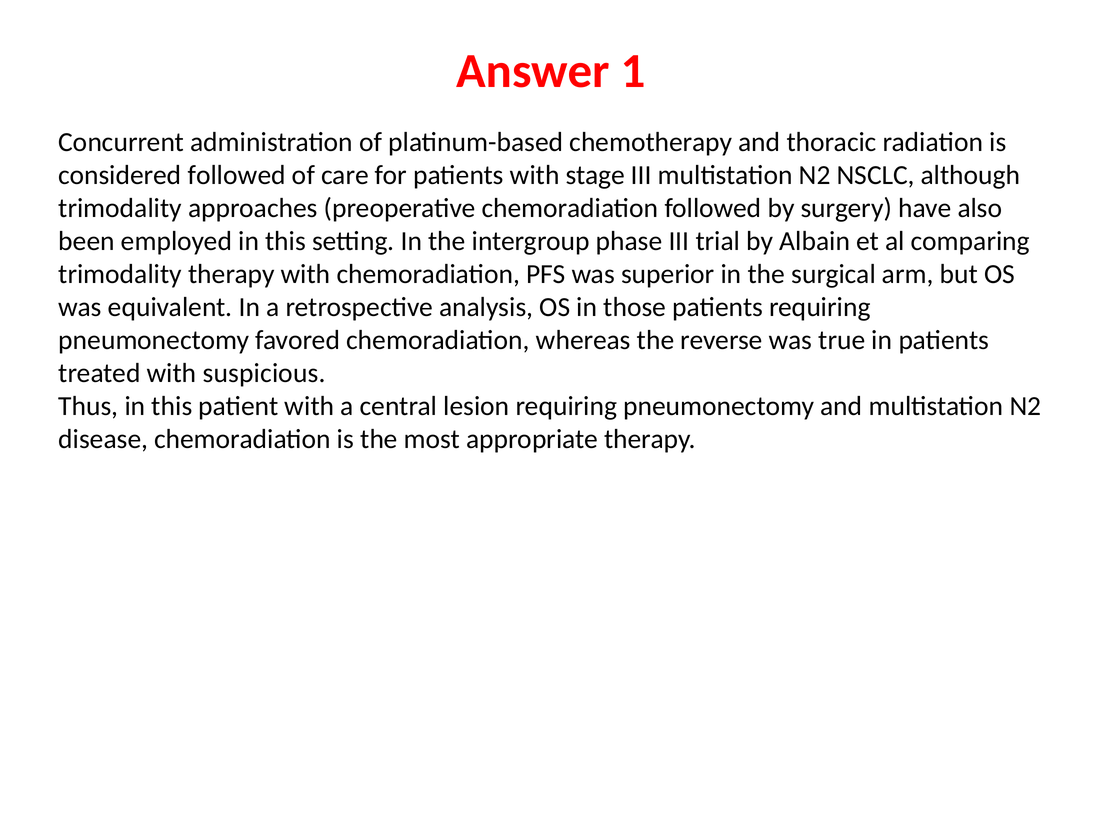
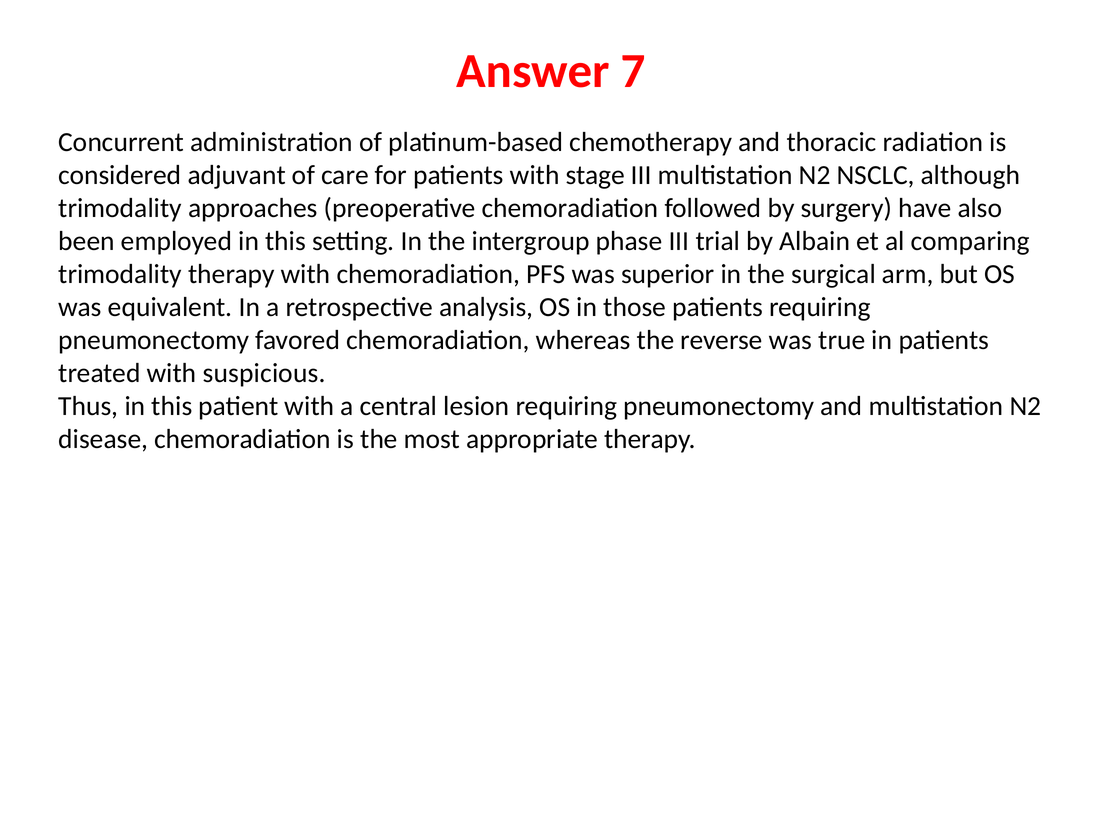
1: 1 -> 7 (633, 71)
considered followed: followed -> adjuvant (237, 175)
